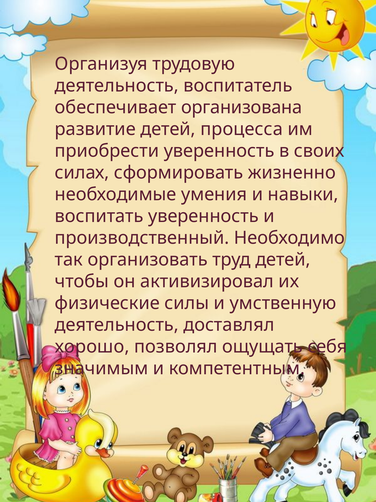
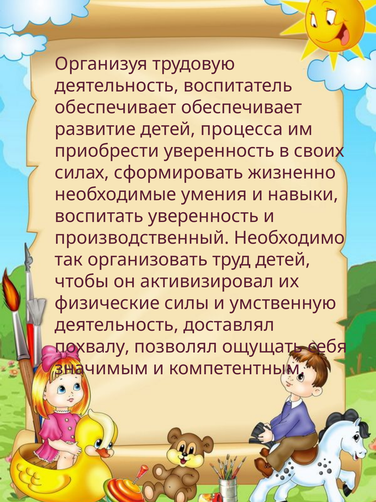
обеспечивает организована: организована -> обеспечивает (242, 107)
хорошо: хорошо -> похвалу (92, 346)
